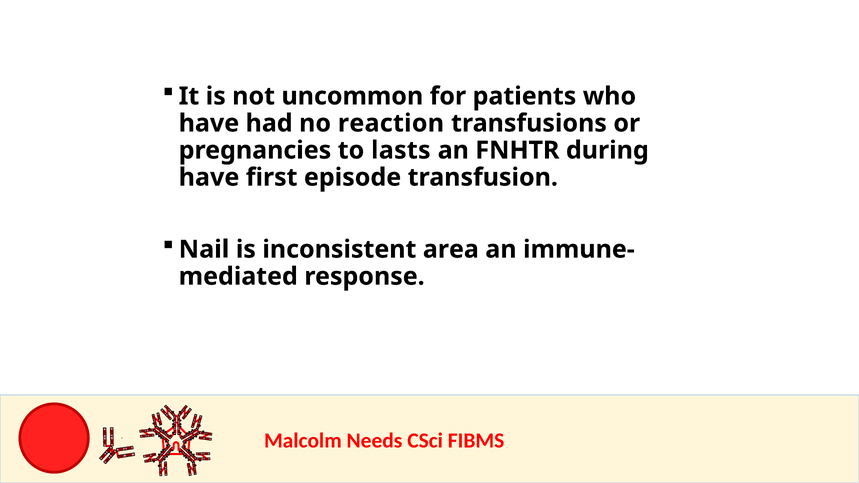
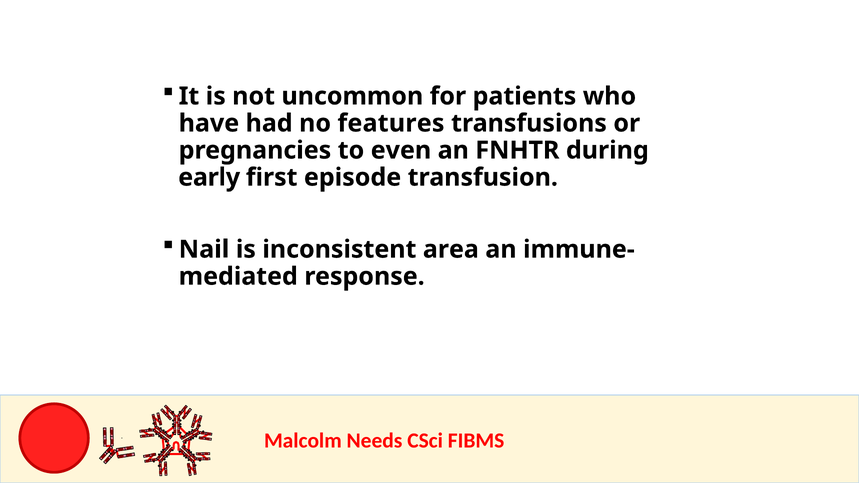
reaction: reaction -> features (391, 123)
lasts: lasts -> even (401, 150)
have: have -> early (209, 177)
